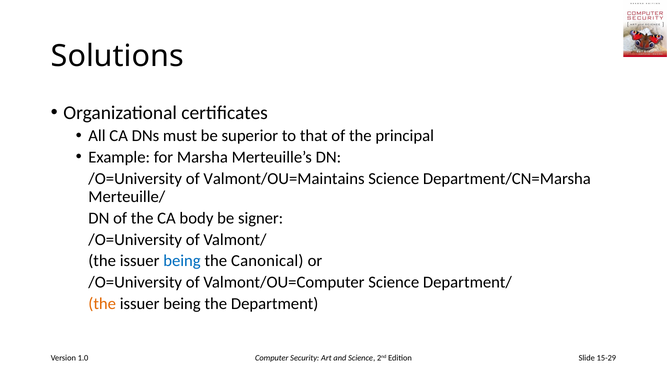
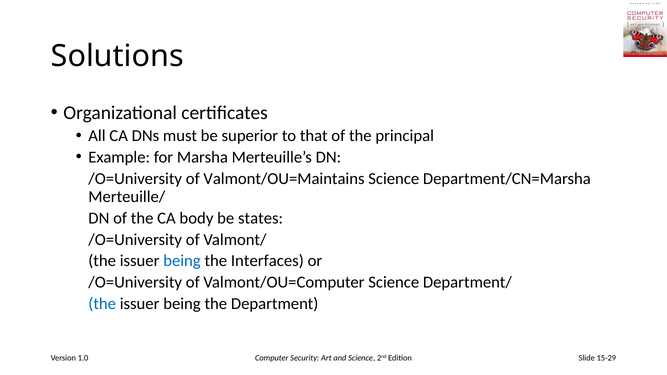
signer: signer -> states (261, 218)
Canonical: Canonical -> Interfaces (267, 261)
the colour: orange -> blue (102, 304)
